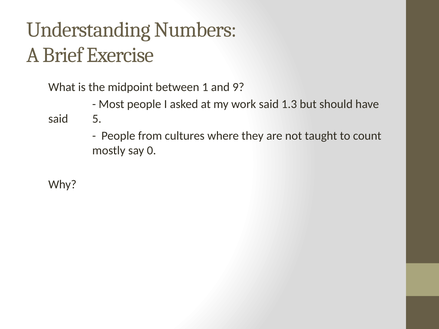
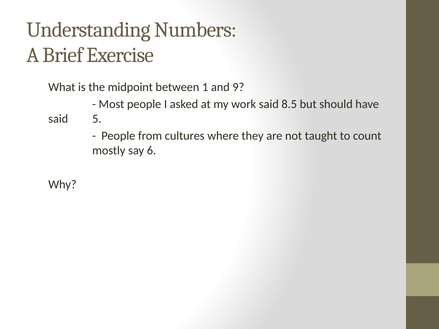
1.3: 1.3 -> 8.5 (289, 104)
0: 0 -> 6 (152, 151)
